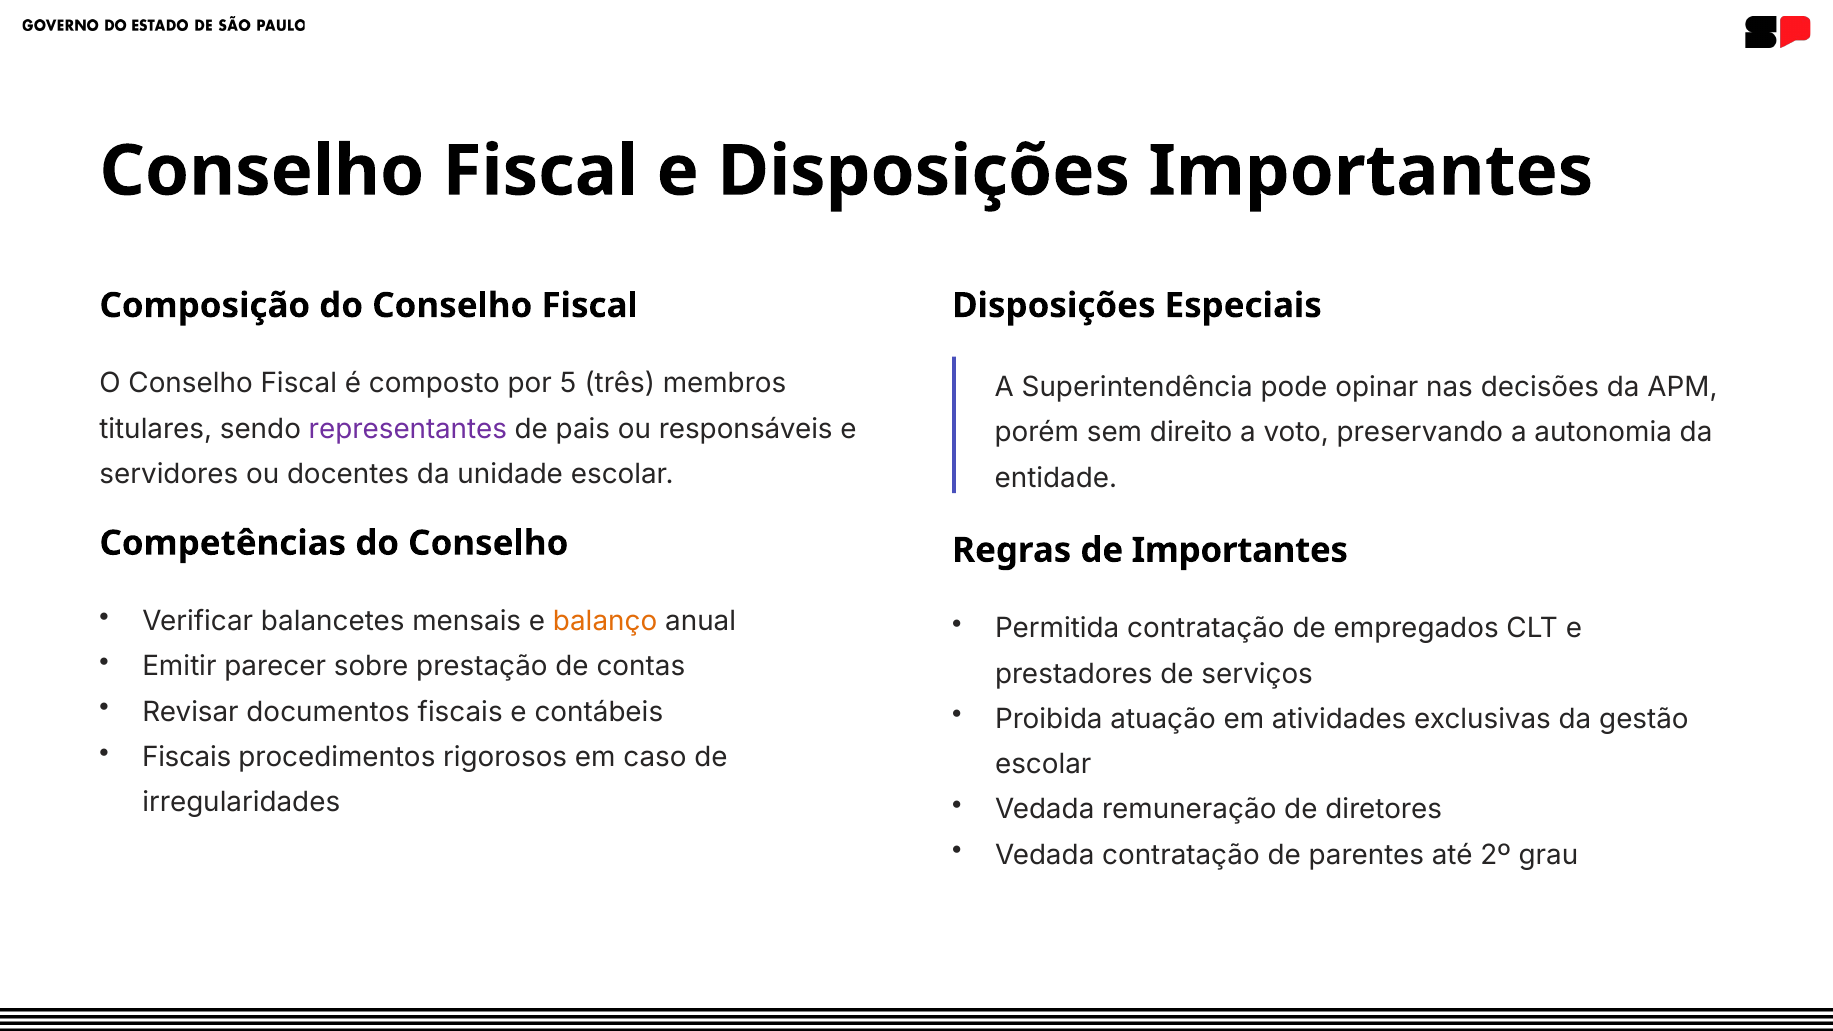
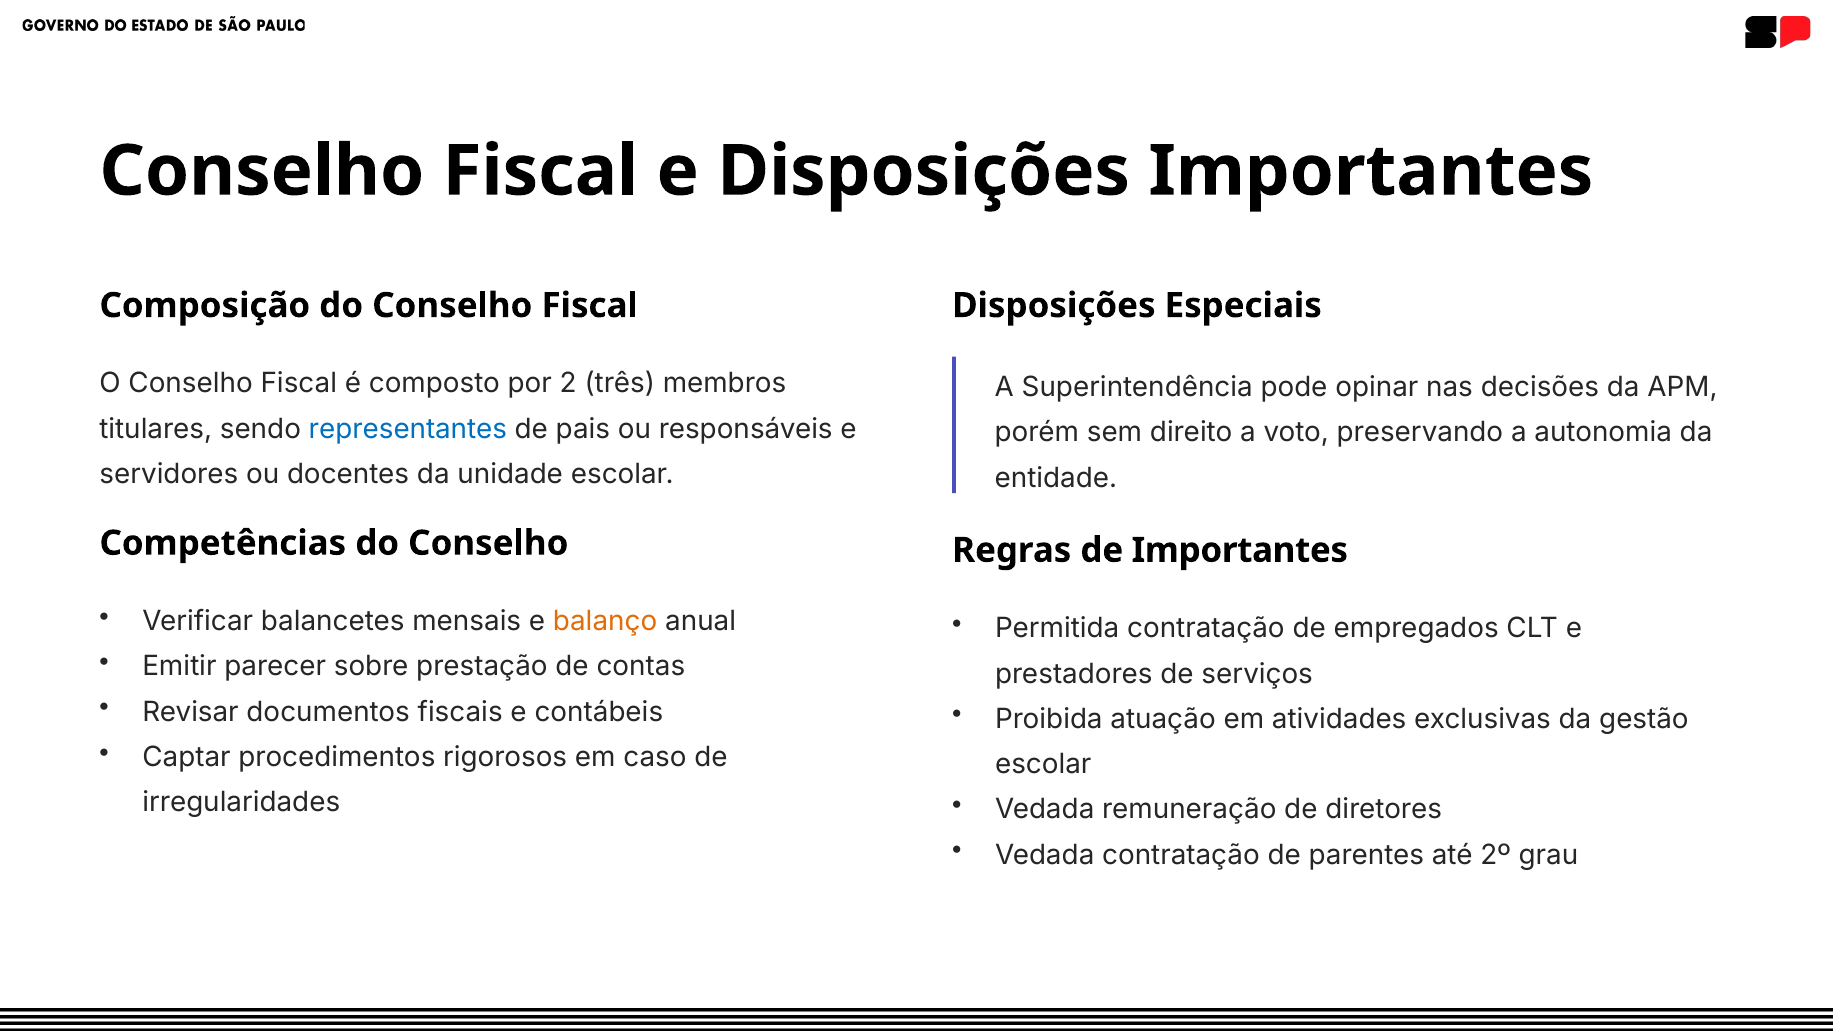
5: 5 -> 2 (568, 384)
representantes colour: purple -> blue (408, 429)
Fiscais: Fiscais -> Captar (186, 757)
